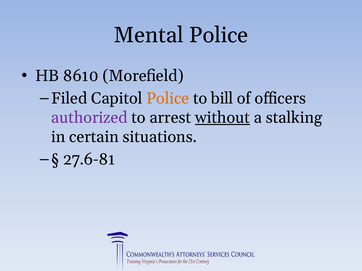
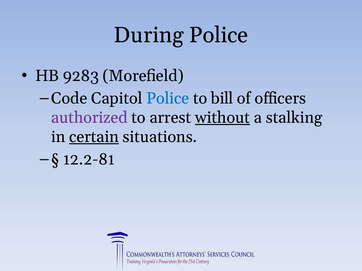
Mental: Mental -> During (149, 35)
8610: 8610 -> 9283 (81, 76)
Filed: Filed -> Code (69, 98)
Police colour: orange -> blue (168, 98)
certain underline: none -> present (94, 137)
27.6-81: 27.6-81 -> 12.2-81 (89, 160)
